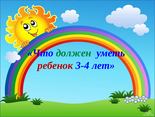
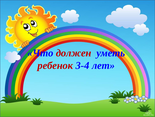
должен colour: green -> red (74, 53)
